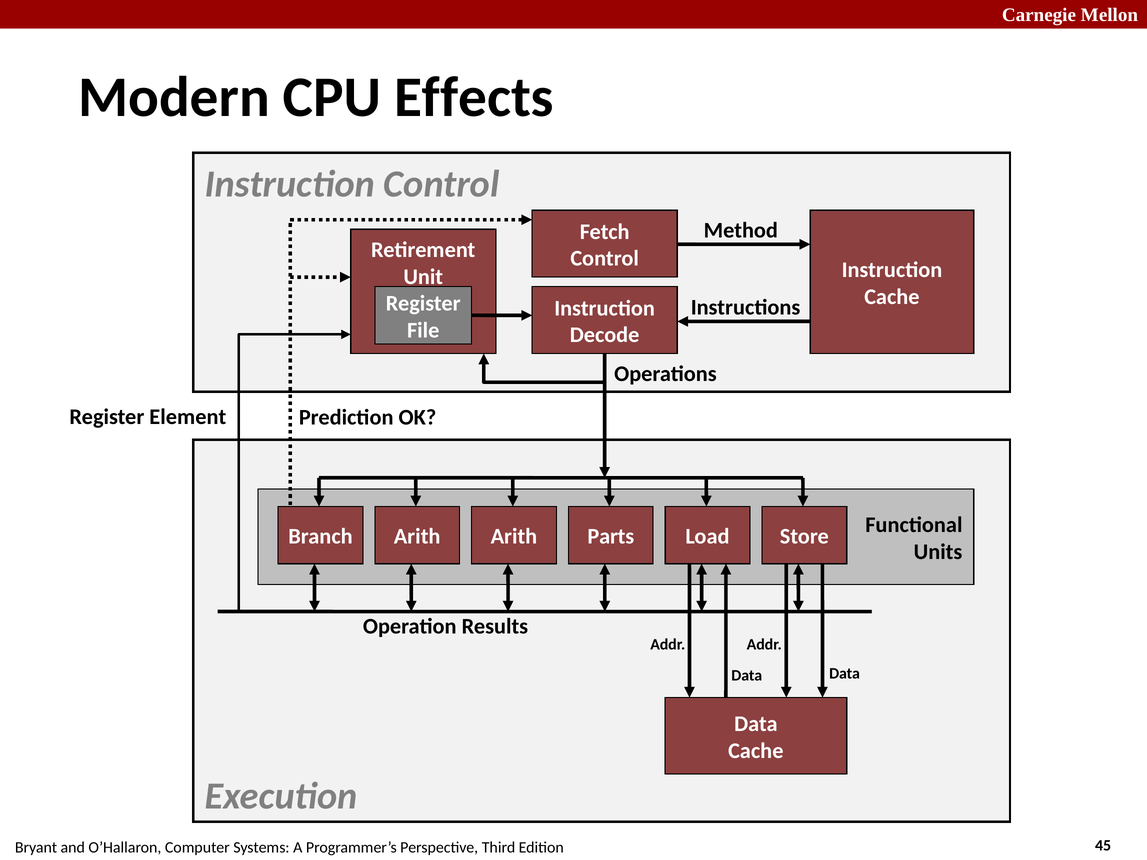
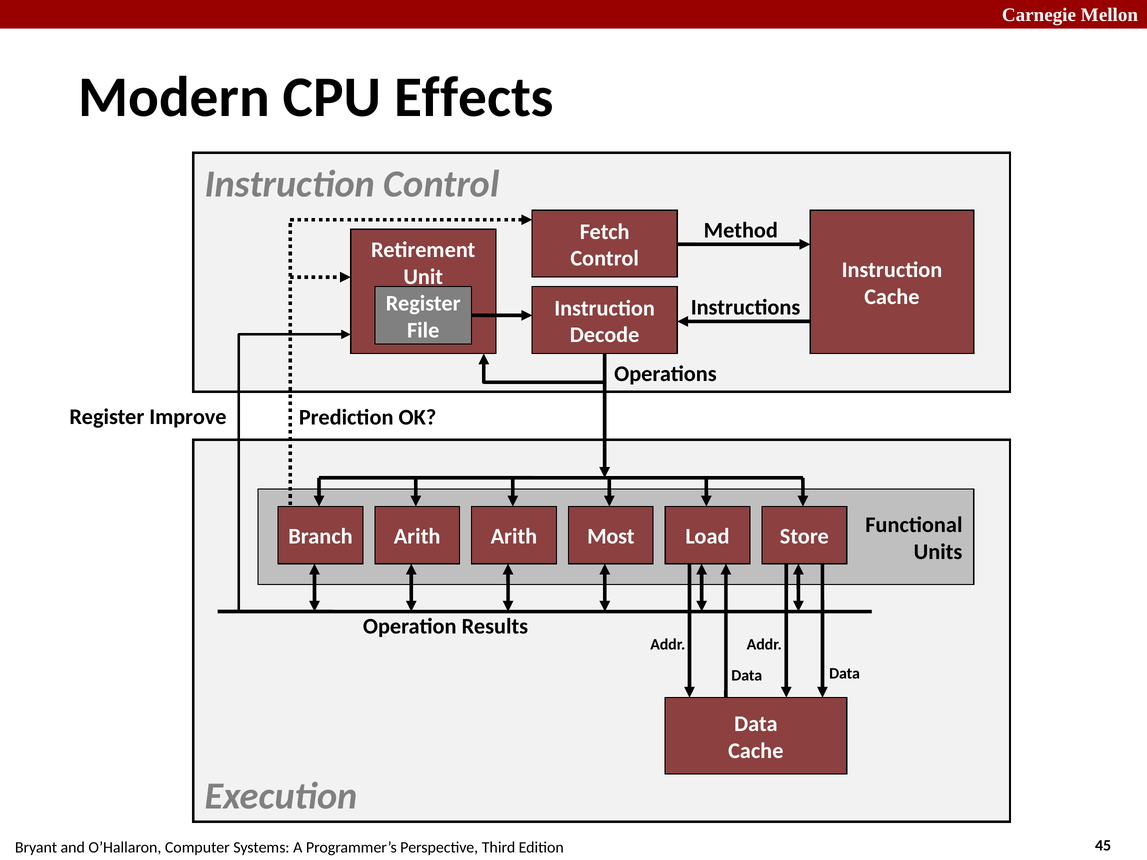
Element: Element -> Improve (188, 417)
Parts: Parts -> Most (611, 537)
